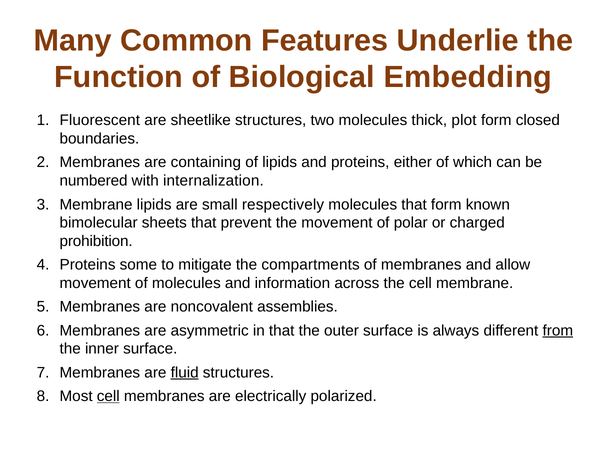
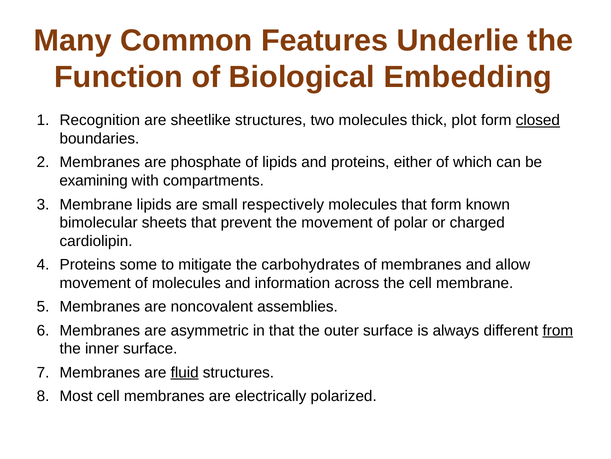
Fluorescent: Fluorescent -> Recognition (100, 120)
closed underline: none -> present (538, 120)
containing: containing -> phosphate (206, 162)
numbered: numbered -> examining (94, 180)
internalization: internalization -> compartments (213, 180)
prohibition: prohibition -> cardiolipin (96, 241)
compartments: compartments -> carbohydrates (311, 264)
cell underline: present -> none (108, 396)
